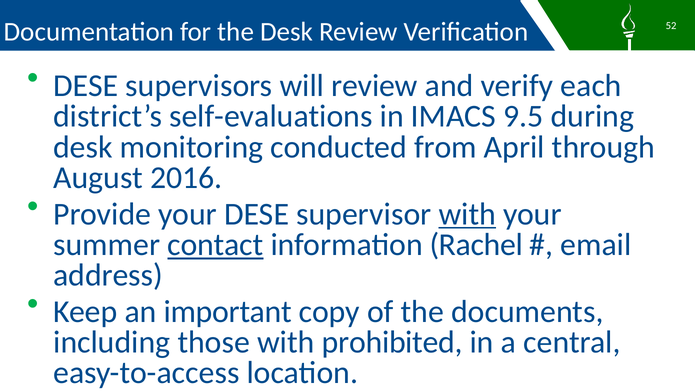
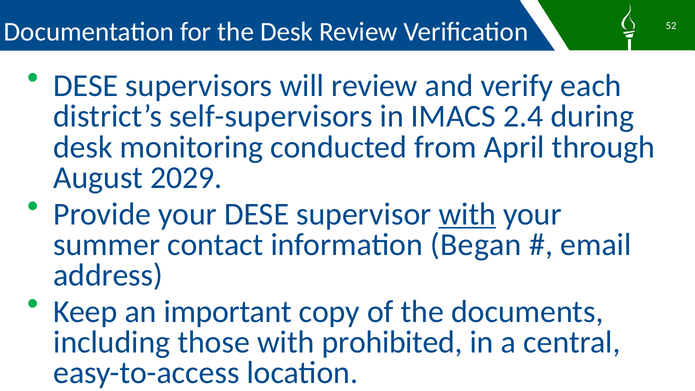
self-evaluations: self-evaluations -> self-supervisors (271, 116)
9.5: 9.5 -> 2.4 (523, 116)
2016: 2016 -> 2029 (186, 178)
contact underline: present -> none (215, 245)
Rachel: Rachel -> Began (476, 245)
